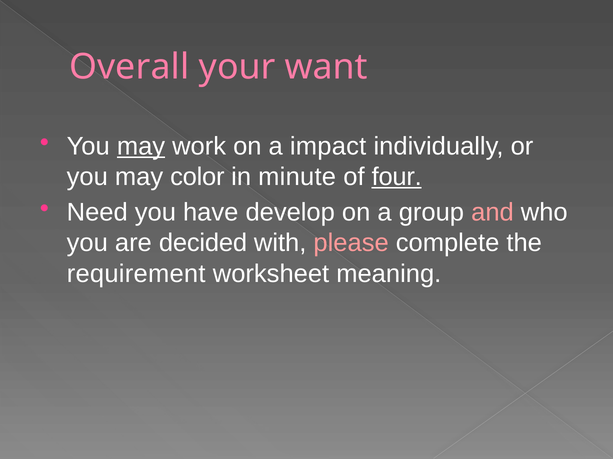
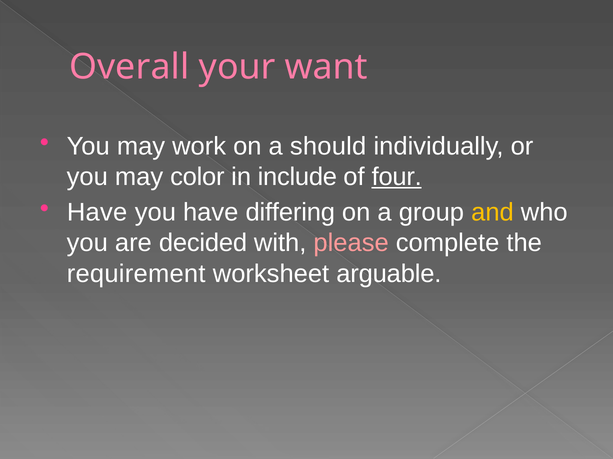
may underline: present -> none (141, 146)
impact: impact -> should (328, 146)
minute: minute -> include (297, 177)
Need: Need -> Have (97, 213)
develop: develop -> differing (290, 213)
and colour: pink -> yellow (492, 213)
meaning: meaning -> arguable (389, 274)
